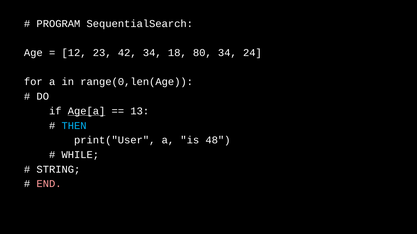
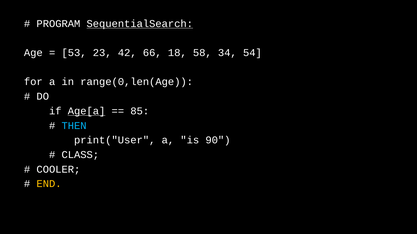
SequentialSearch underline: none -> present (140, 24)
12: 12 -> 53 (74, 53)
42 34: 34 -> 66 (152, 53)
80: 80 -> 58 (202, 53)
24: 24 -> 54 (252, 53)
13: 13 -> 85 (140, 111)
48: 48 -> 90 (218, 140)
WHILE: WHILE -> CLASS (80, 155)
STRING: STRING -> COOLER (58, 170)
END colour: pink -> yellow (49, 184)
